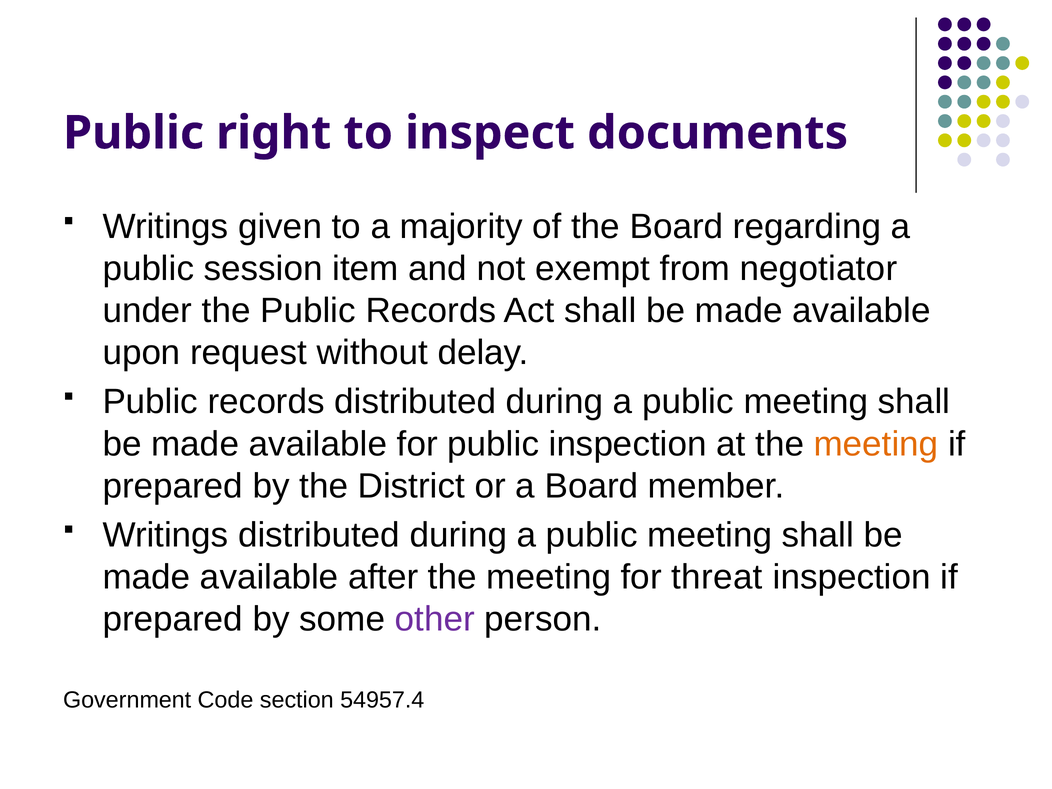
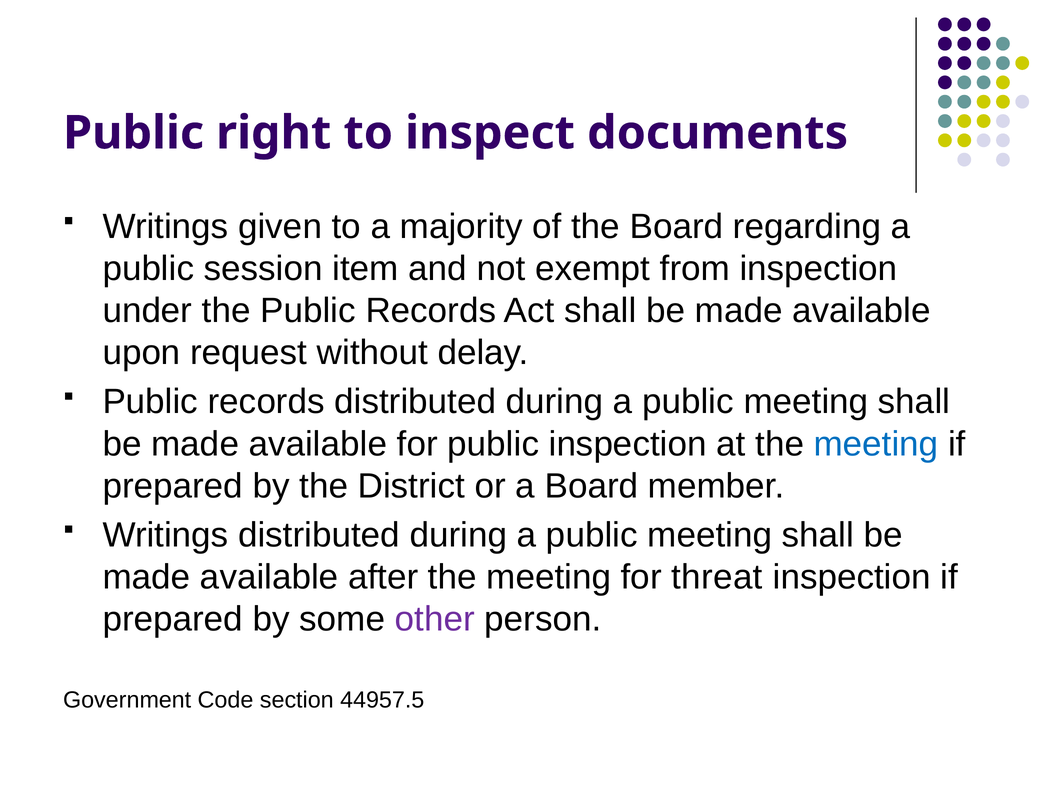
from negotiator: negotiator -> inspection (819, 269)
meeting colour: orange -> blue (876, 444)
54957.4: 54957.4 -> 44957.5 (382, 700)
